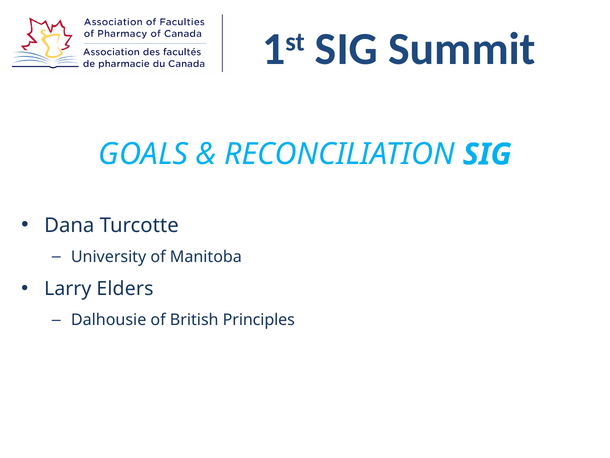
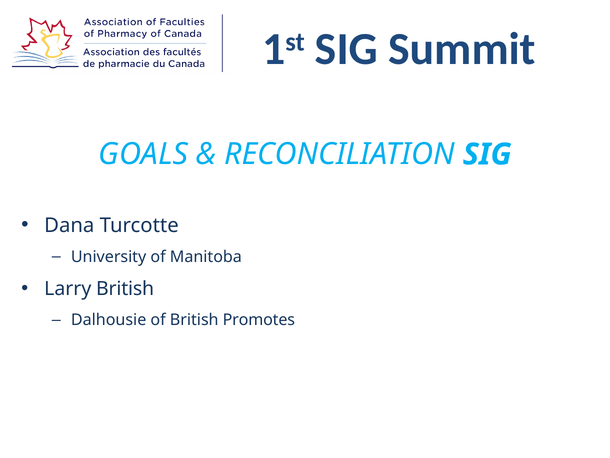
Larry Elders: Elders -> British (125, 289)
Principles: Principles -> Promotes (259, 320)
